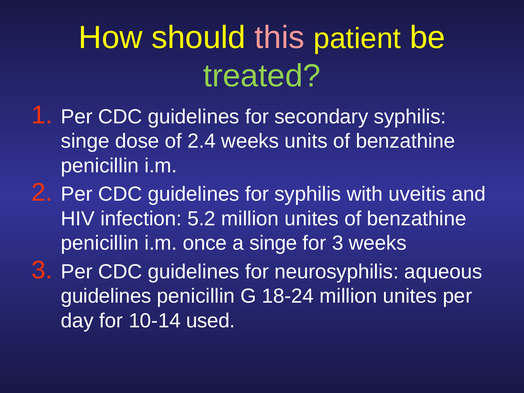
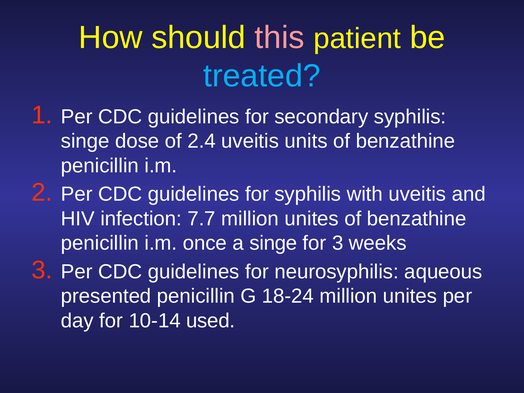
treated colour: light green -> light blue (262, 76)
2.4 weeks: weeks -> uveitis (250, 141)
5.2: 5.2 -> 7.7 (202, 219)
guidelines: guidelines -> presented (106, 296)
